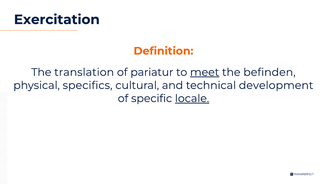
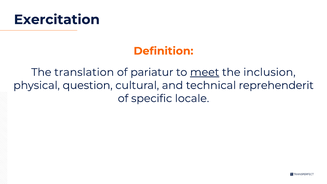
befinden: befinden -> inclusion (269, 72)
specifics: specifics -> question (88, 85)
development: development -> reprehenderit (276, 85)
locale underline: present -> none (192, 98)
